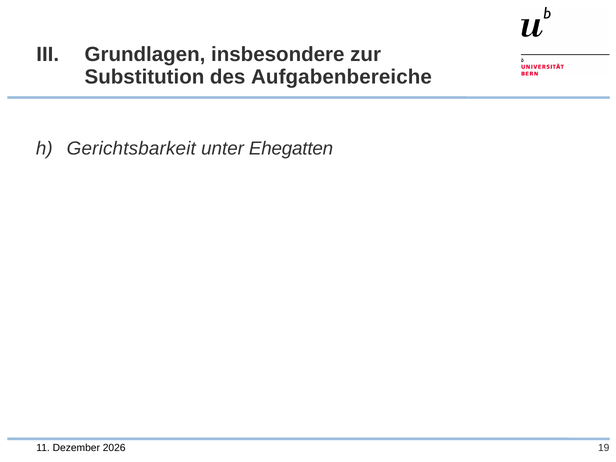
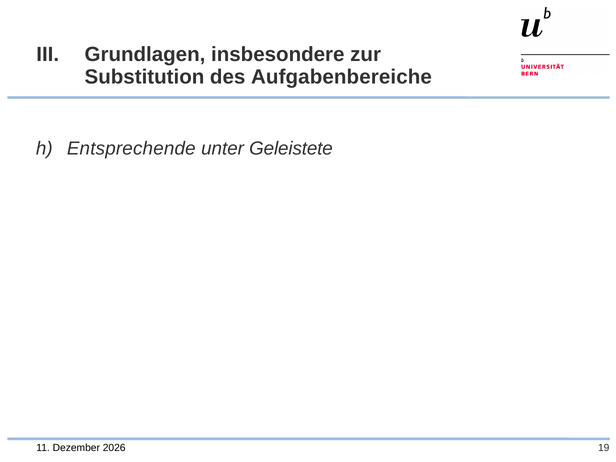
Gerichtsbarkeit: Gerichtsbarkeit -> Entsprechende (131, 149)
Ehegatten: Ehegatten -> Geleistete (291, 149)
